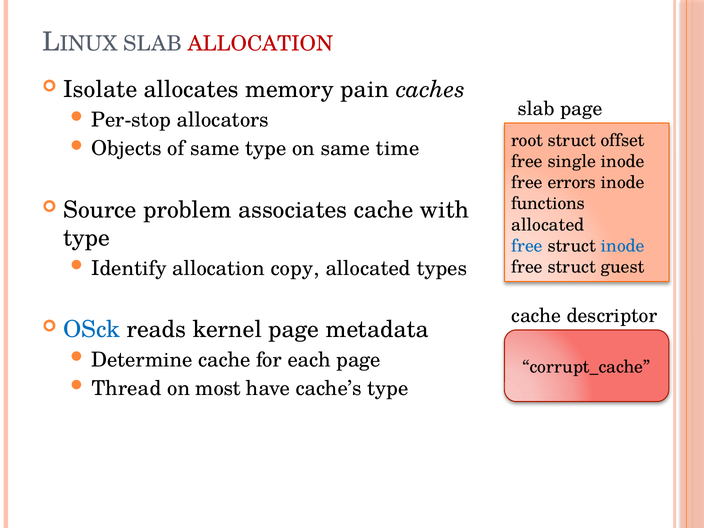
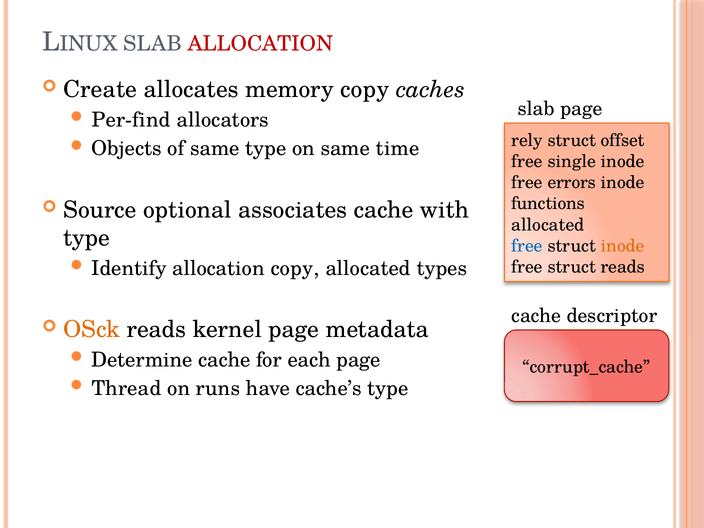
Isolate: Isolate -> Create (100, 90)
memory pain: pain -> copy (365, 90)
Per-stop: Per-stop -> Per-find (131, 120)
root: root -> rely (527, 140)
problem: problem -> optional (187, 210)
inode colour: blue -> orange (623, 246)
struct guest: guest -> reads (623, 267)
OSck colour: blue -> orange (92, 330)
most: most -> runs (218, 389)
